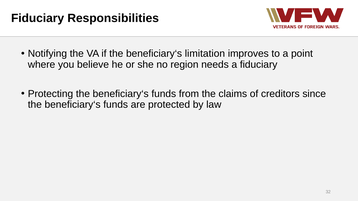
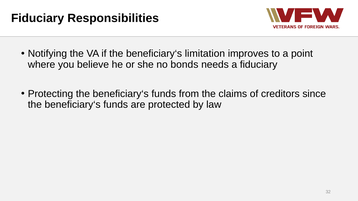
region: region -> bonds (184, 65)
